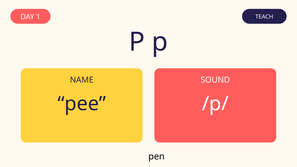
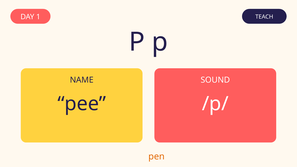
pen colour: black -> orange (156, 157)
